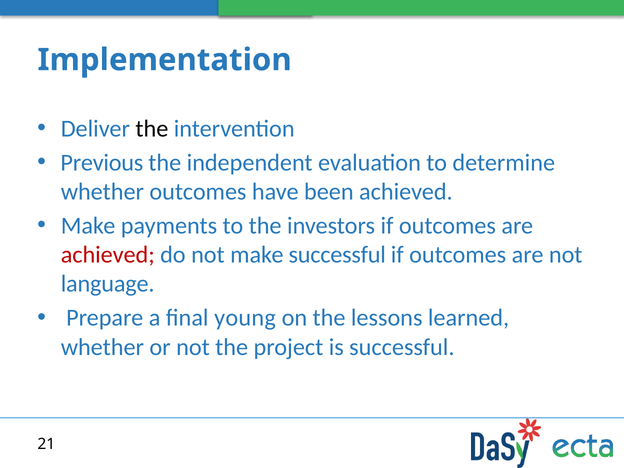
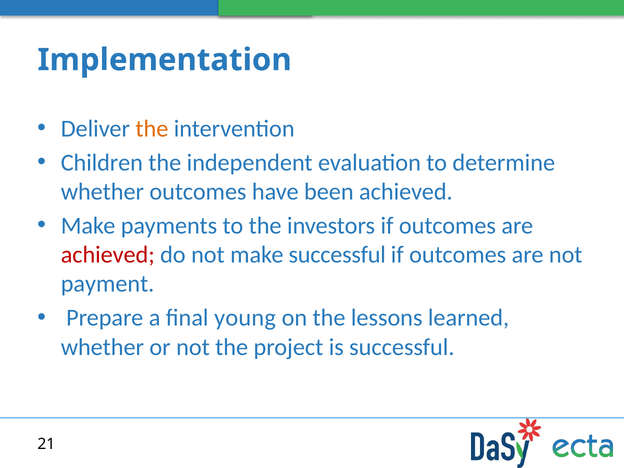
the colour: black -> orange (152, 129)
Previous: Previous -> Children (102, 163)
language: language -> payment (108, 284)
